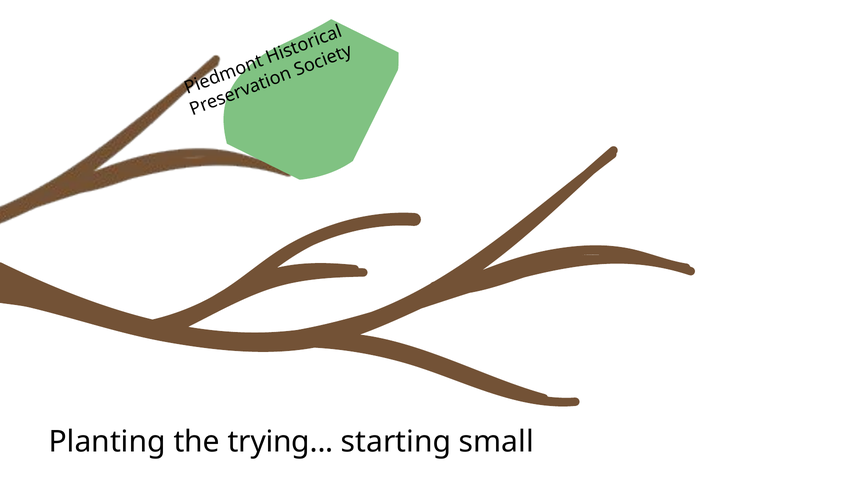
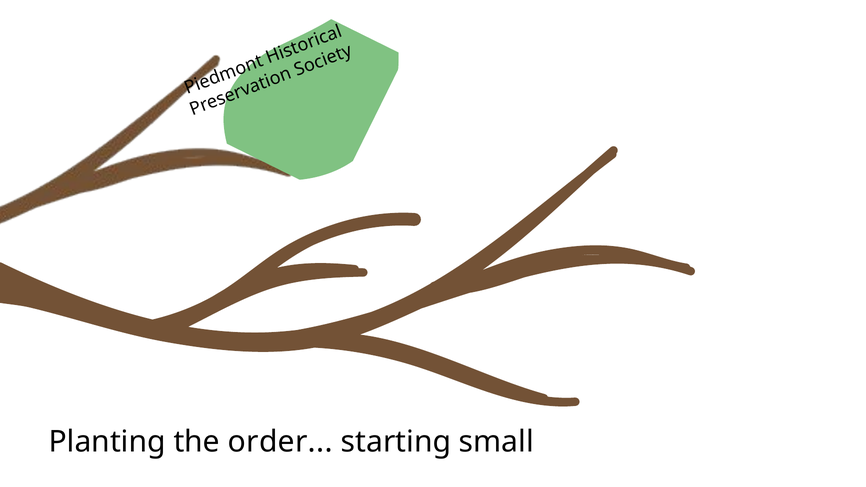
trying: trying -> order (280, 442)
